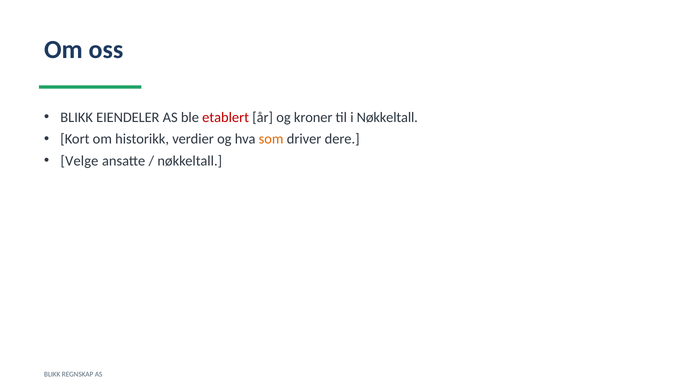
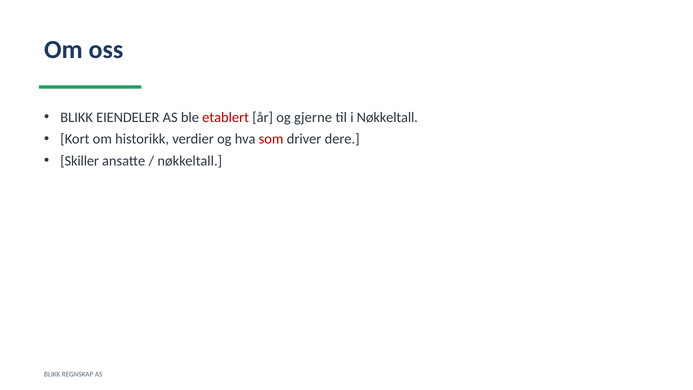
kroner: kroner -> gjerne (313, 117)
som colour: orange -> red (271, 139)
Velge: Velge -> Skiller (80, 161)
